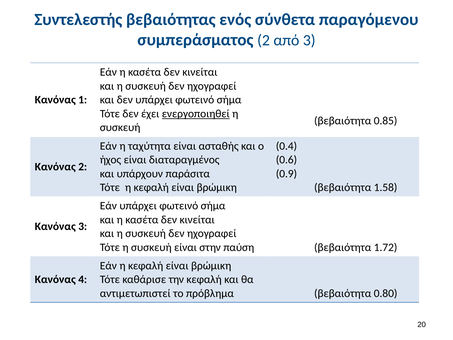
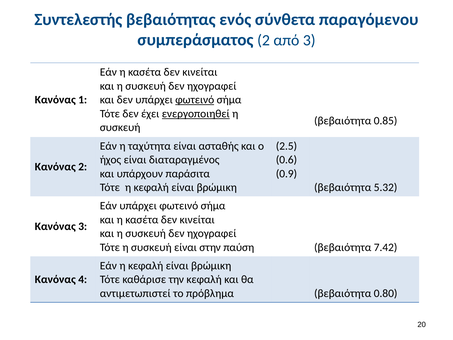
φωτεινό underline: none -> present (195, 100)
0.4: 0.4 -> 2.5 (286, 146)
1.58: 1.58 -> 5.32 (386, 187)
1.72: 1.72 -> 7.42 (386, 247)
